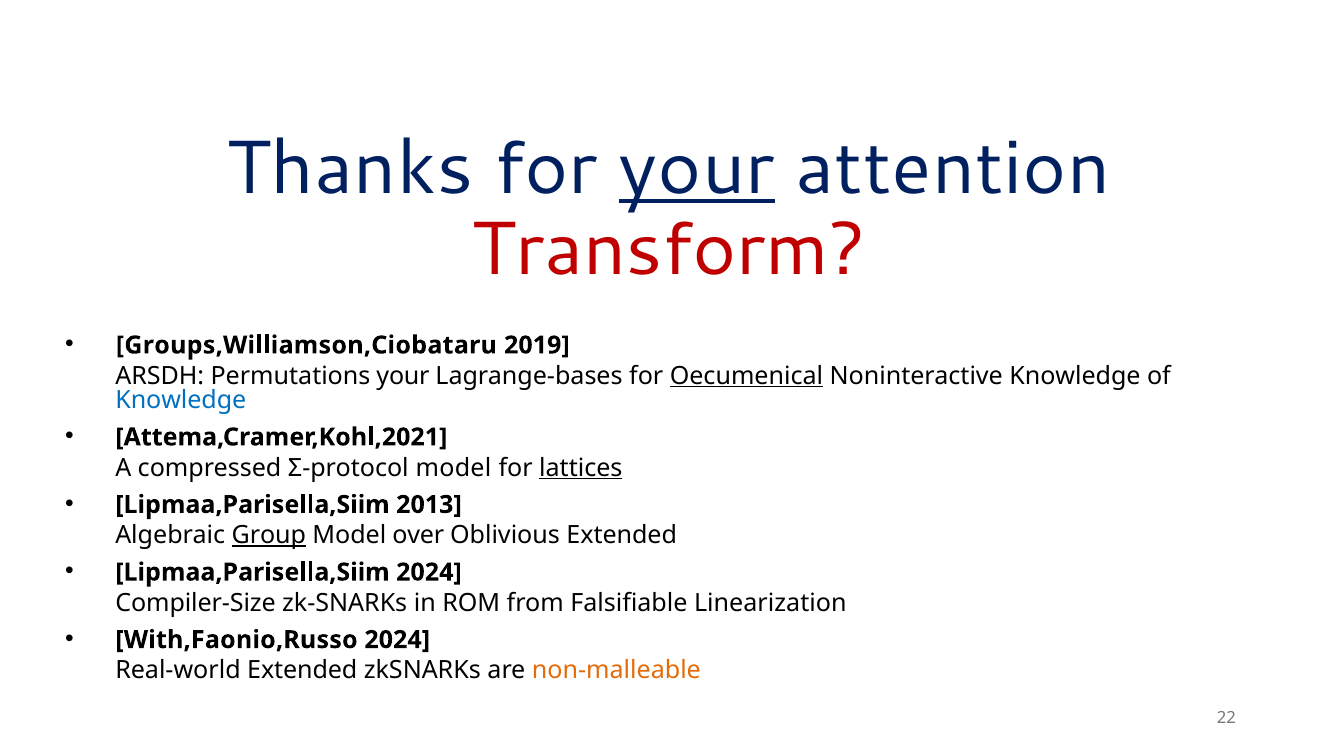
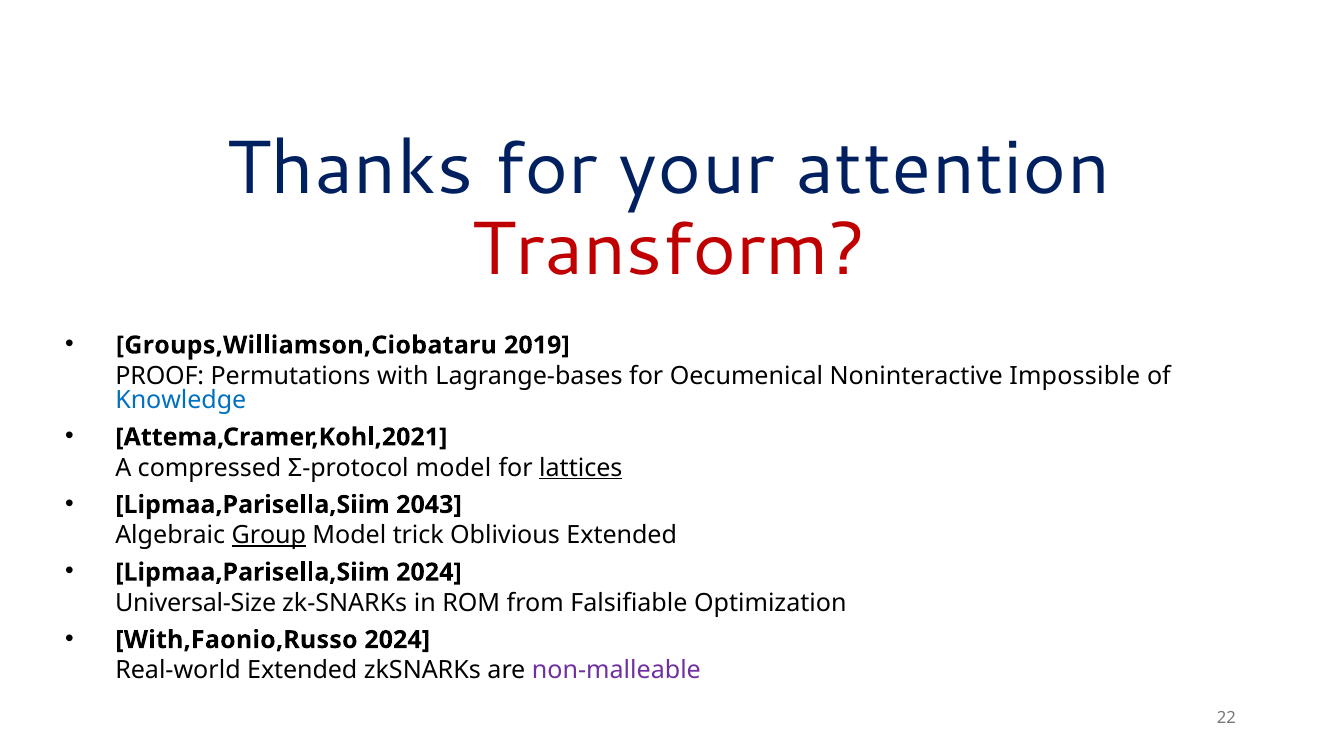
your underline: present -> none (697, 168)
ARSDH: ARSDH -> PROOF (160, 376)
Permutations your: your -> with (403, 376)
Oecumenical underline: present -> none (746, 376)
Noninteractive Knowledge: Knowledge -> Impossible (1075, 376)
2013: 2013 -> 2043 (429, 504)
over: over -> trick (418, 535)
Compiler-Size: Compiler-Size -> Universal-Size (196, 603)
Linearization: Linearization -> Optimization (770, 603)
non-malleable colour: orange -> purple (616, 670)
